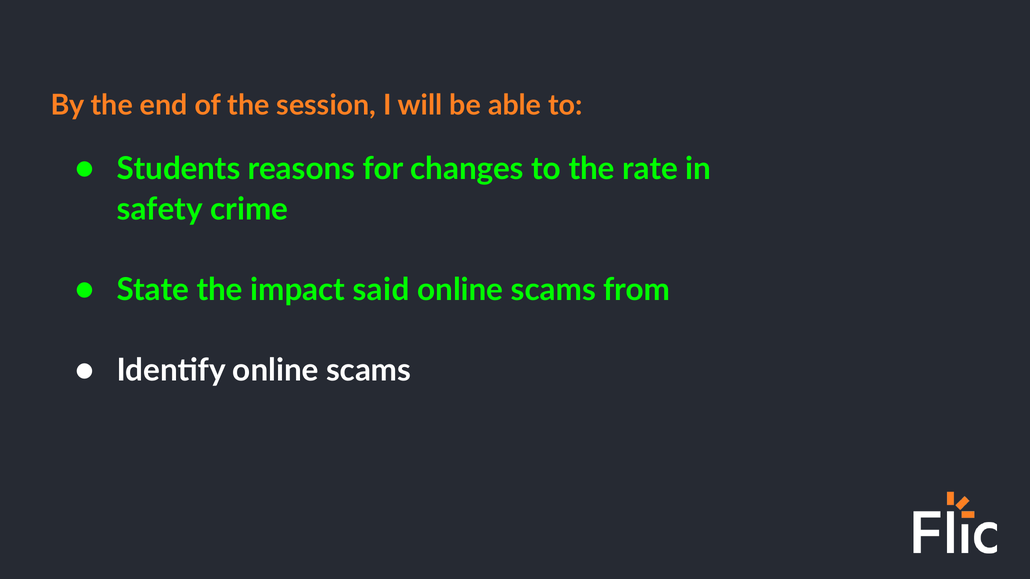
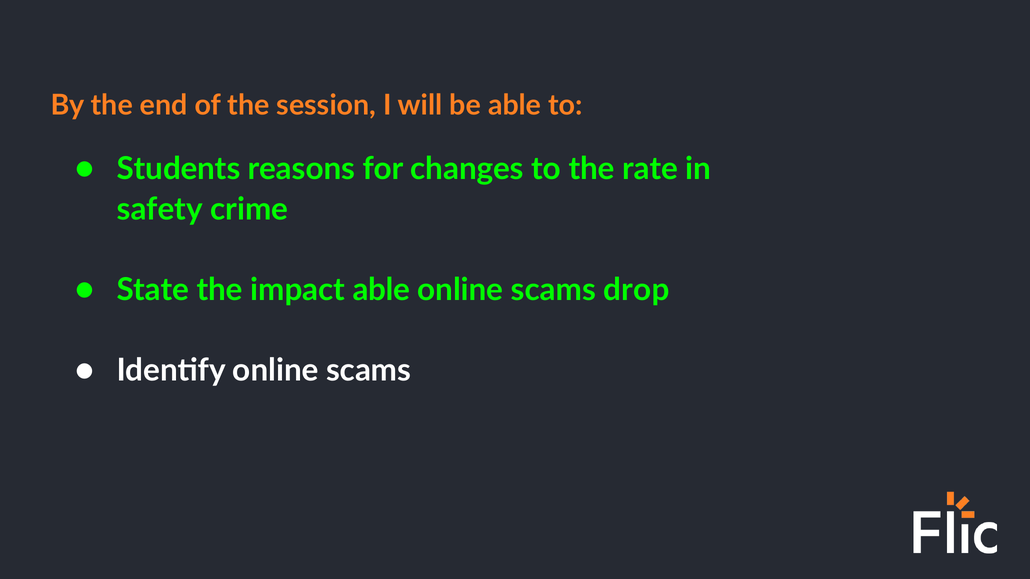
impact said: said -> able (381, 290)
from: from -> drop (636, 290)
